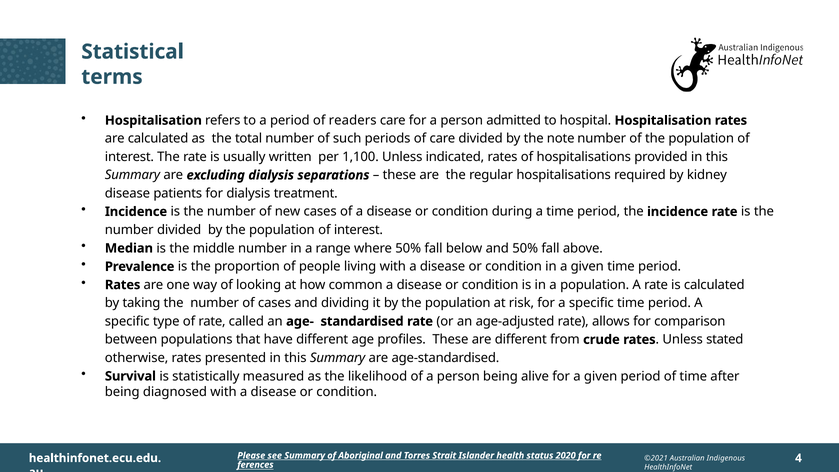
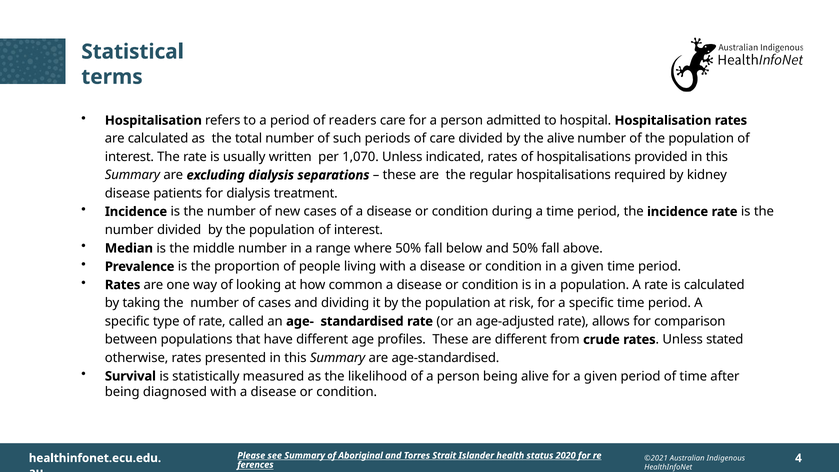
the note: note -> alive (561, 139)
1,100: 1,100 -> 1,070 (361, 157)
